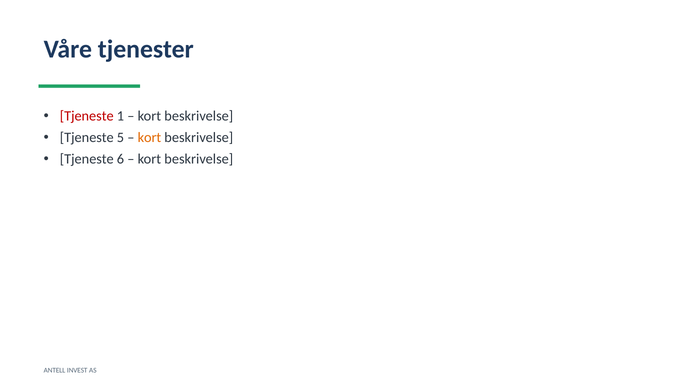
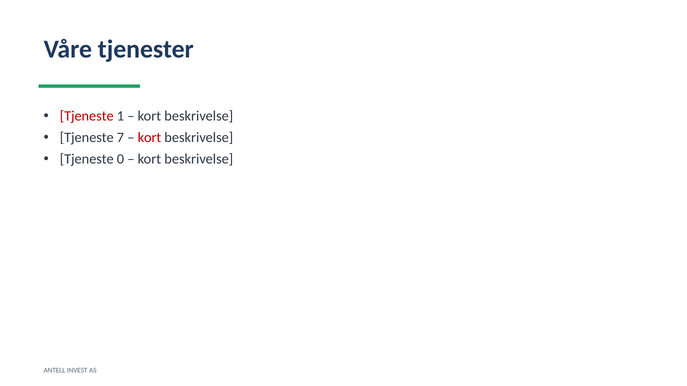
5: 5 -> 7 (120, 138)
kort colour: orange -> red (149, 138)
6: 6 -> 0 (120, 159)
